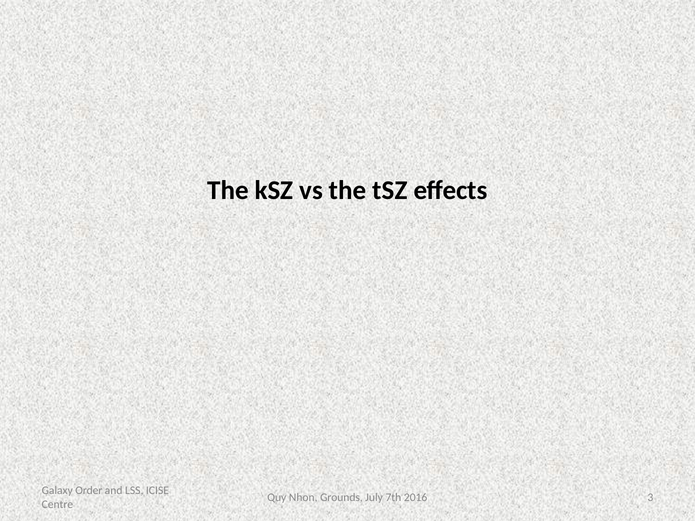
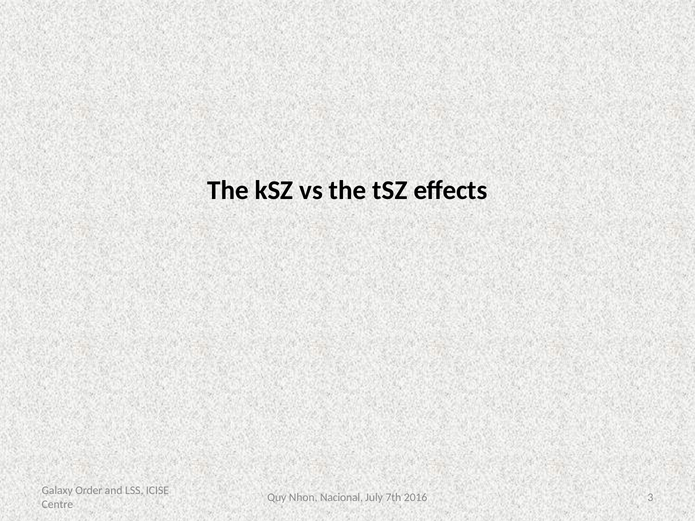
Grounds: Grounds -> Nacional (341, 498)
